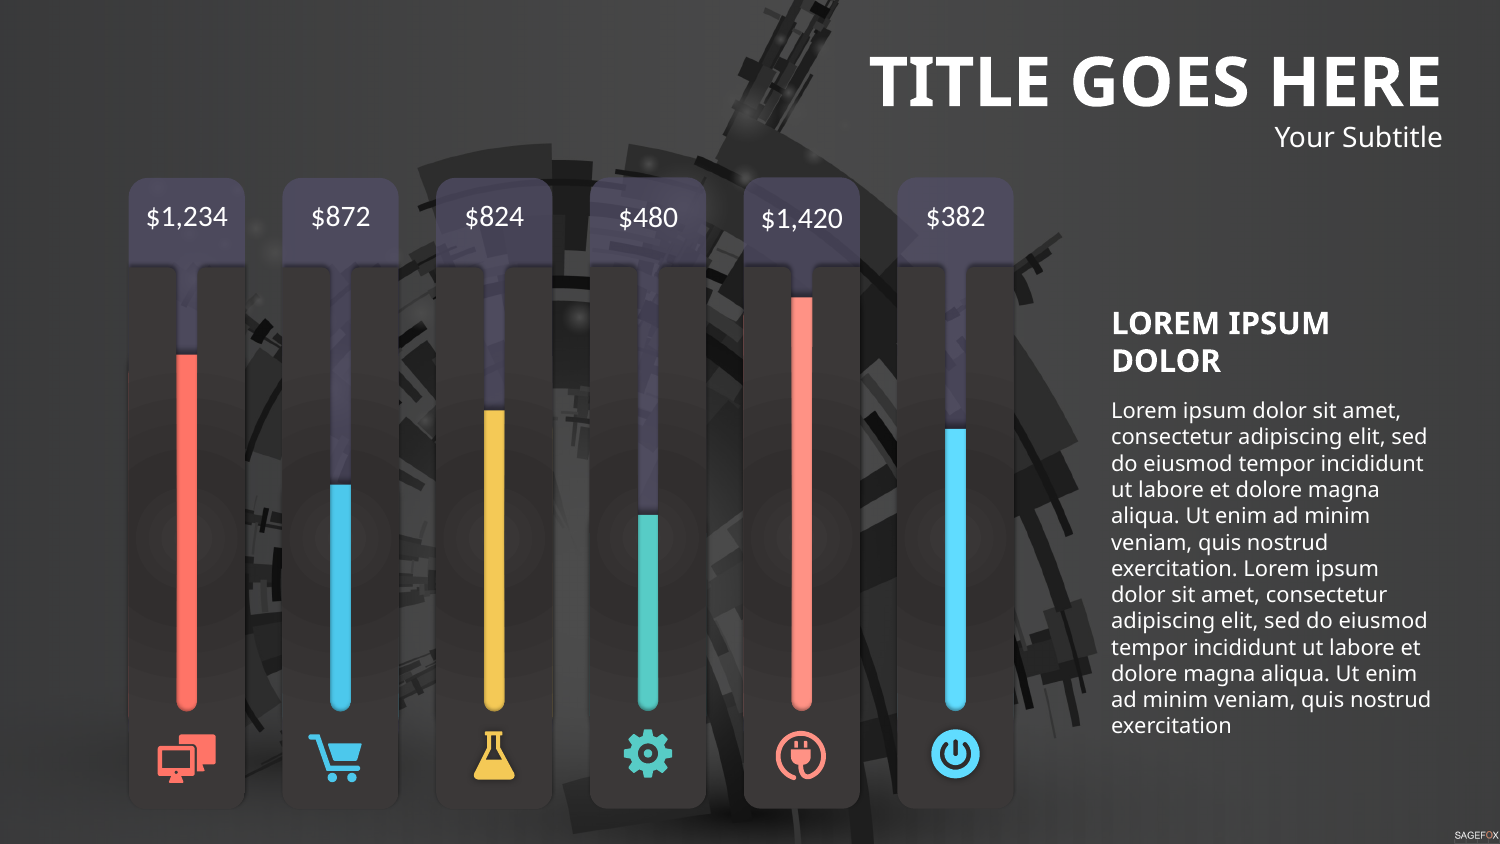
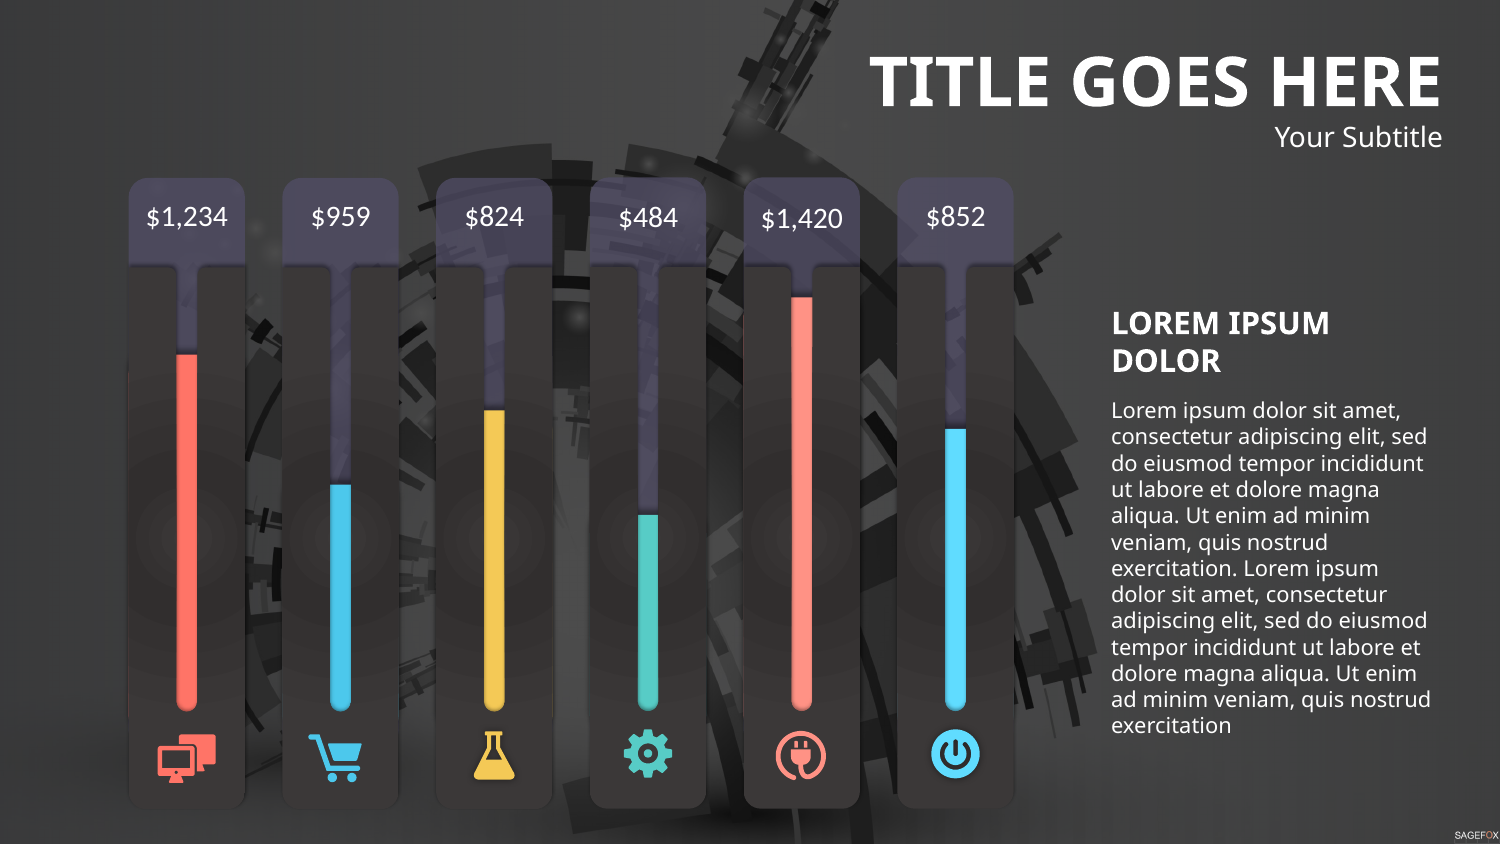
$872: $872 -> $959 (341, 217)
$480: $480 -> $484 (648, 218)
$382: $382 -> $852 (956, 217)
